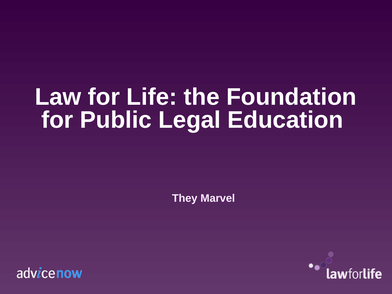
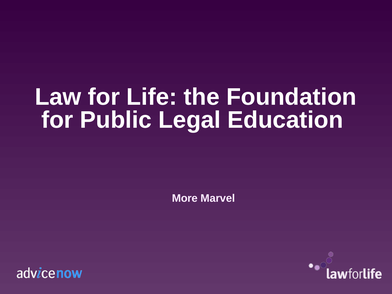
They: They -> More (185, 198)
